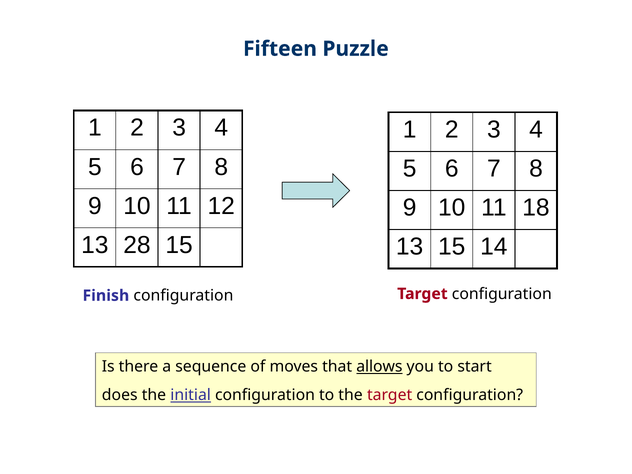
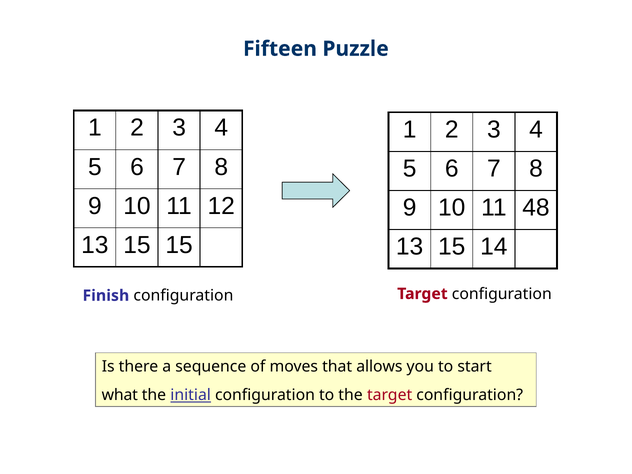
18: 18 -> 48 (536, 208)
28: 28 -> 15 (137, 245)
allows underline: present -> none (379, 367)
does: does -> what (120, 395)
